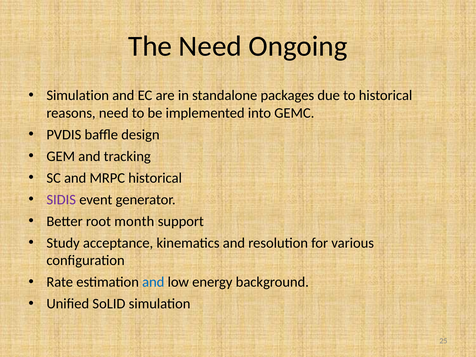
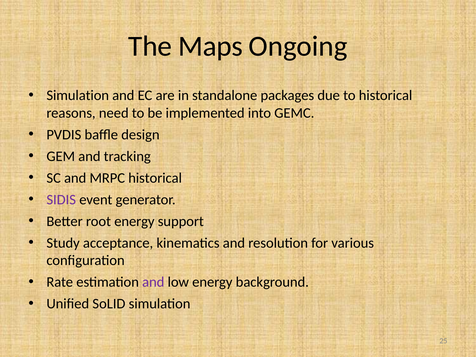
The Need: Need -> Maps (210, 46)
root month: month -> energy (134, 221)
and colour: blue -> purple (153, 282)
